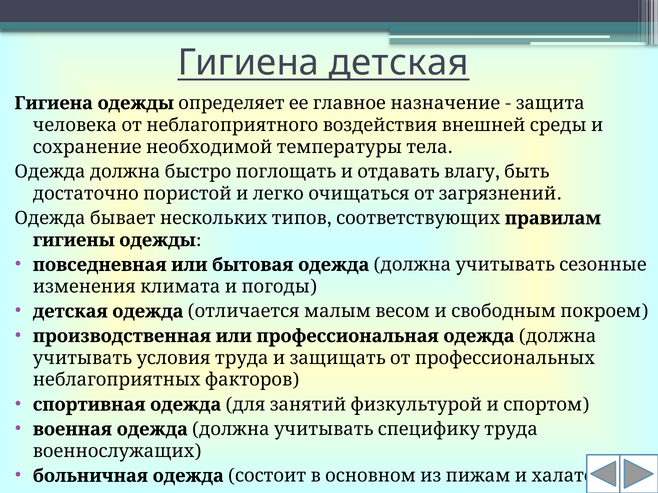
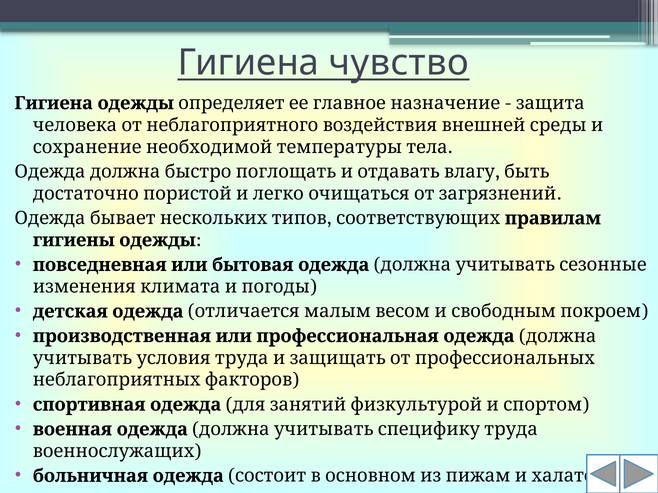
Гигиена детская: детская -> чувство (399, 63)
